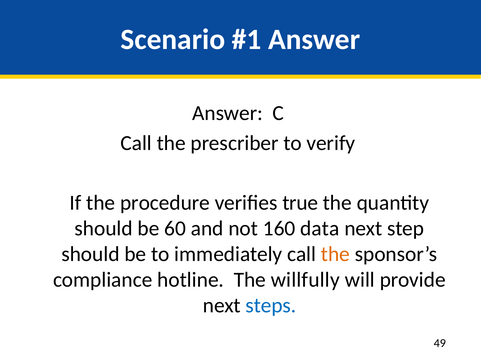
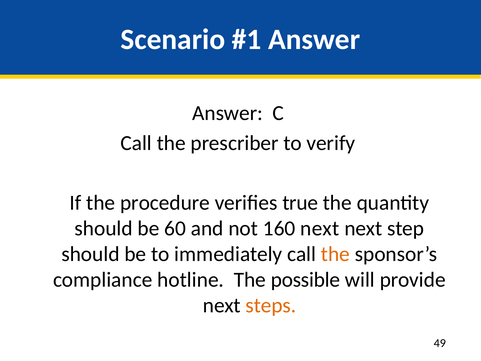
160 data: data -> next (320, 228)
willfully: willfully -> possible (305, 280)
steps colour: blue -> orange (271, 305)
